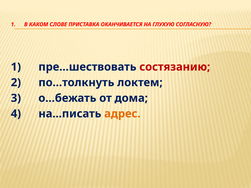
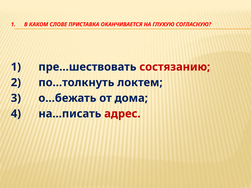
адрес colour: orange -> red (122, 114)
